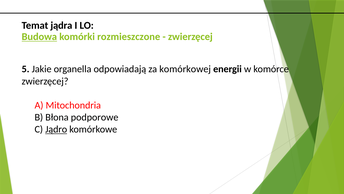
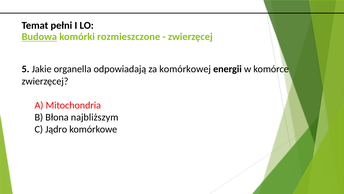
jądra: jądra -> pełni (61, 25)
podporowe: podporowe -> najbliższym (95, 117)
Jądro underline: present -> none (56, 129)
